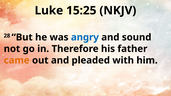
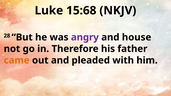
15:25: 15:25 -> 15:68 (81, 11)
angry colour: blue -> purple (85, 37)
sound: sound -> house (137, 37)
